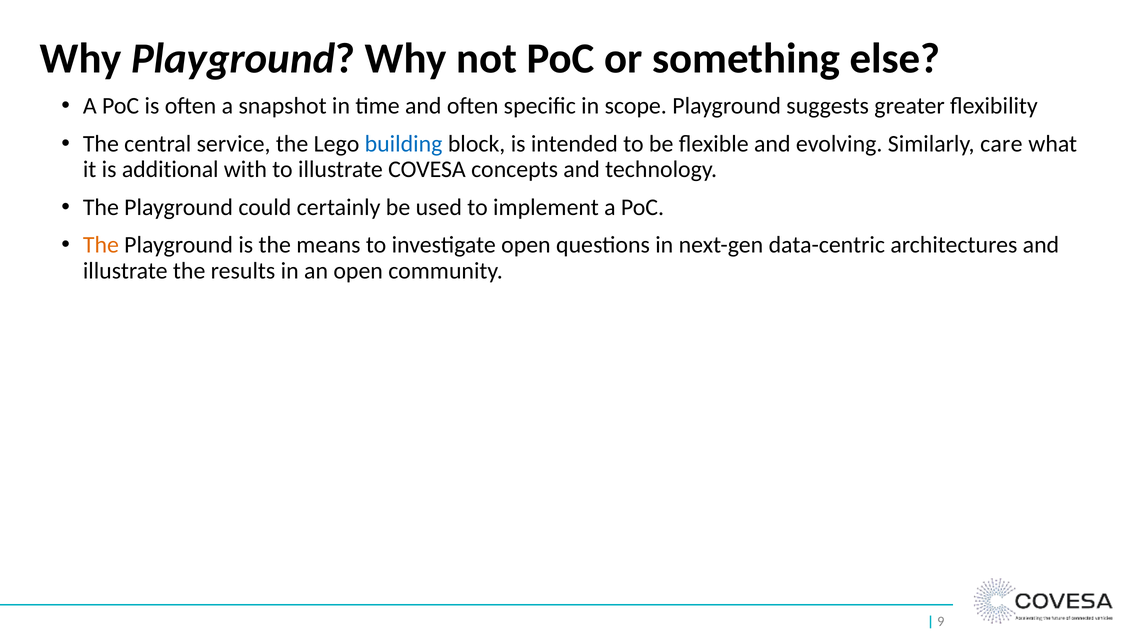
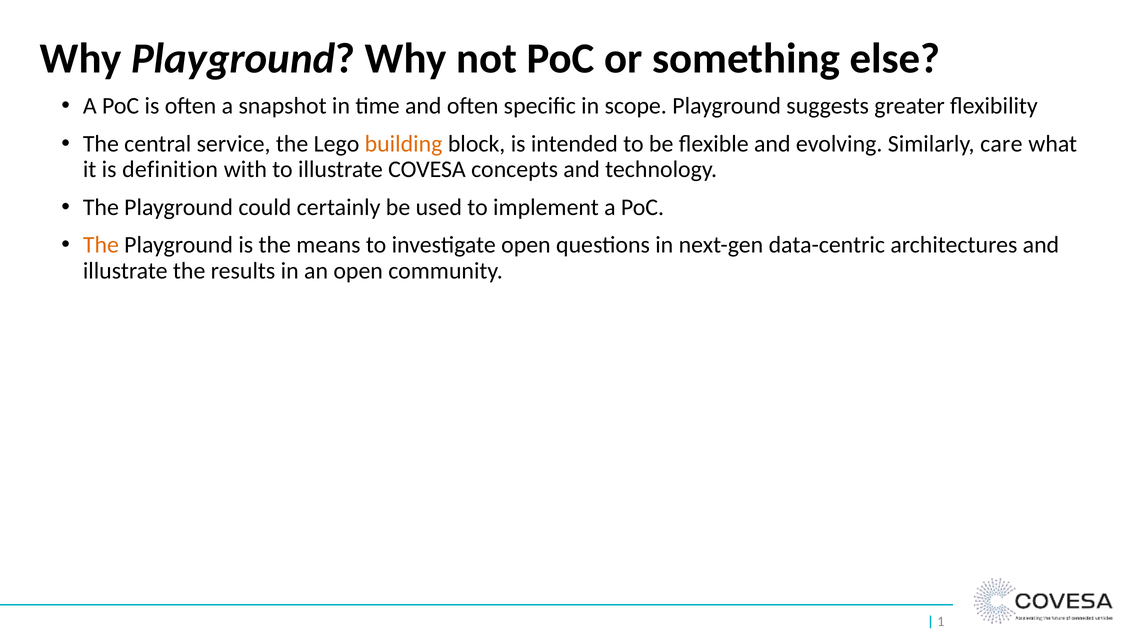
building colour: blue -> orange (404, 144)
additional: additional -> definition (170, 169)
9: 9 -> 1 (941, 621)
